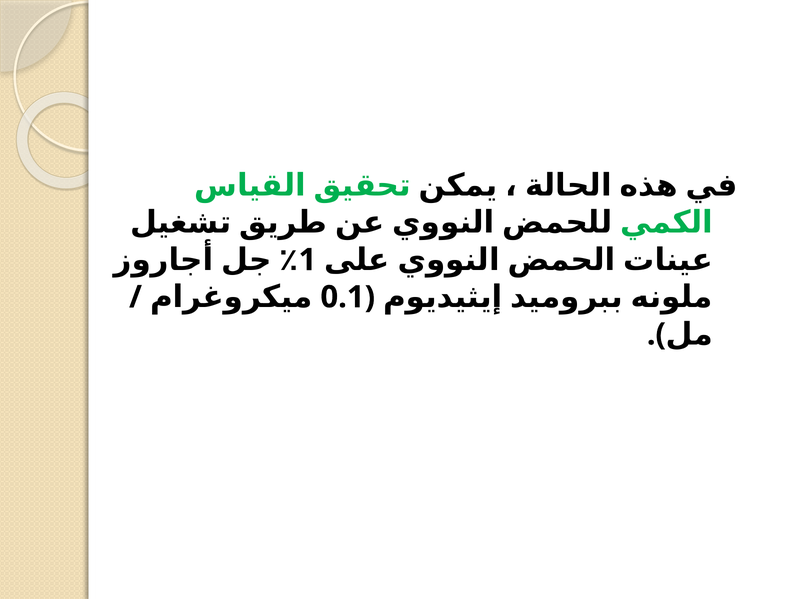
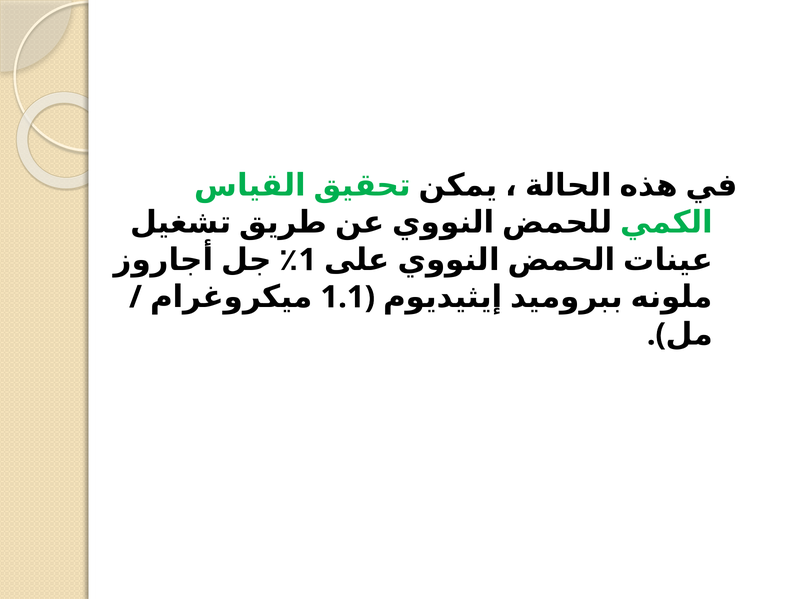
0.1: 0.1 -> 1.1 (343, 297)
